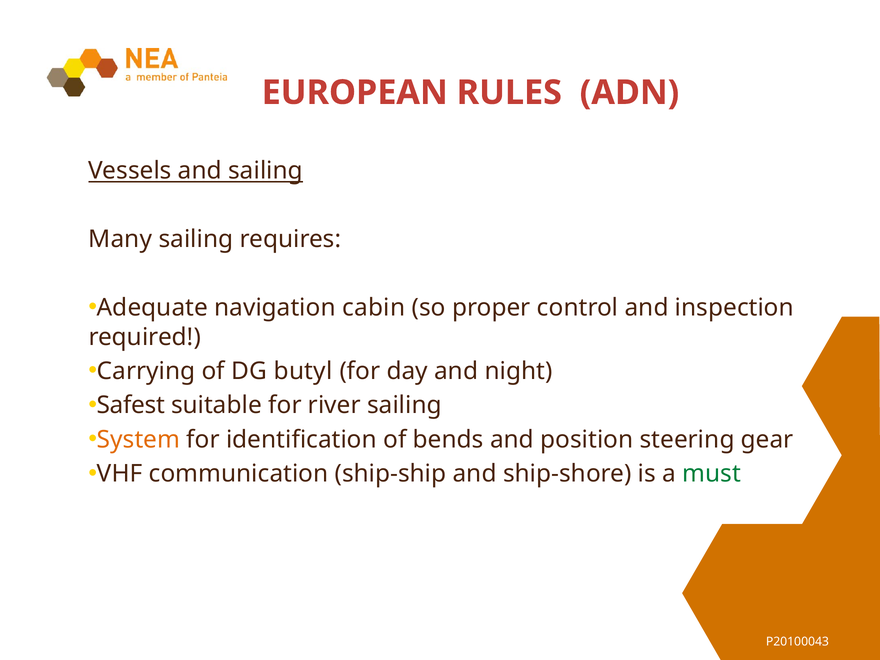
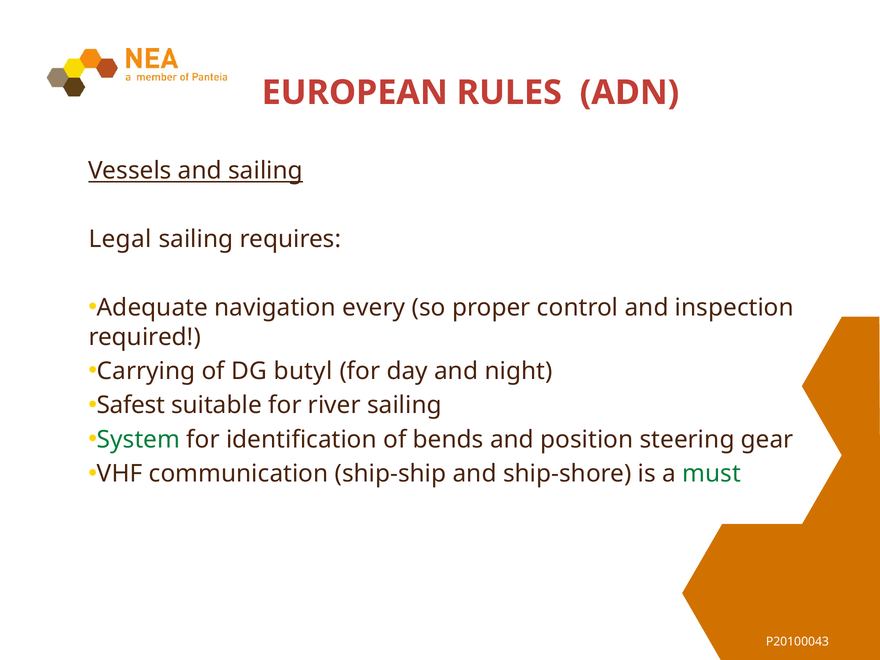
Many: Many -> Legal (120, 239)
cabin: cabin -> every (374, 308)
System colour: orange -> green (138, 440)
